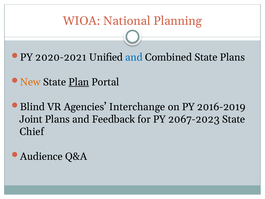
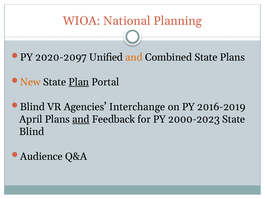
2020-2021: 2020-2021 -> 2020-2097 (61, 57)
and colour: blue -> orange (134, 57)
Joint: Joint -> April (31, 119)
and underline: none -> present (81, 119)
2067-2023: 2067-2023 -> 2000-2023 (194, 119)
Chief: Chief -> Blind (32, 131)
